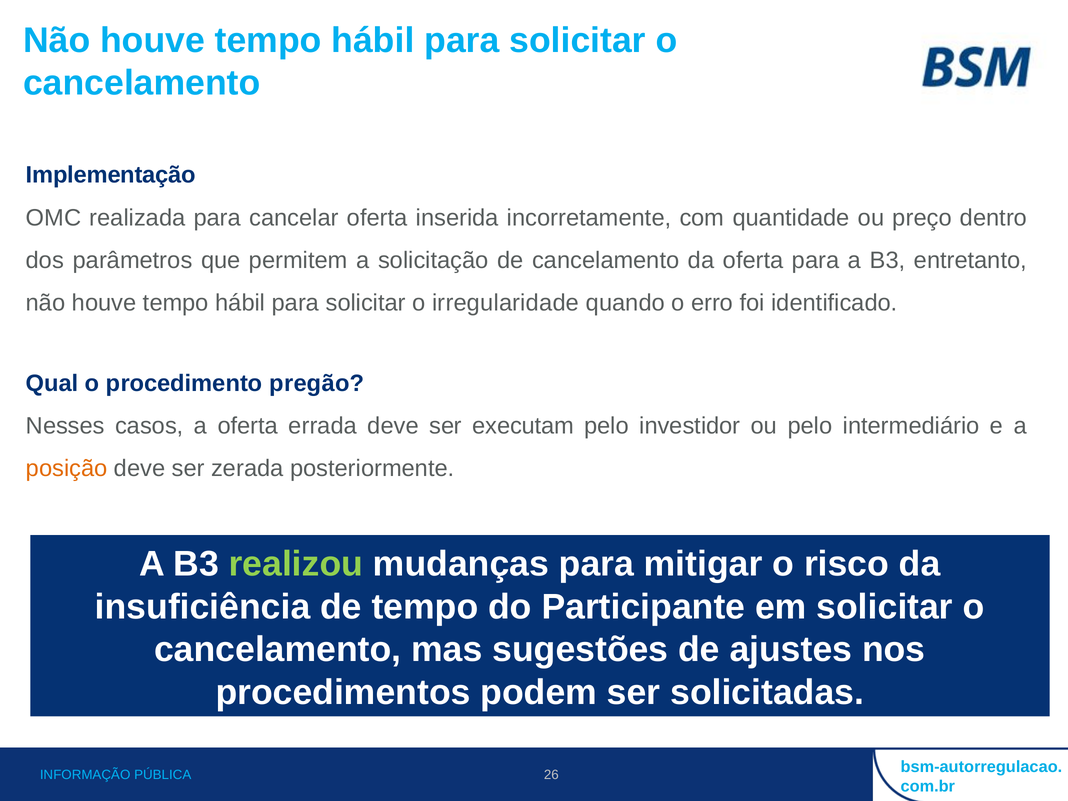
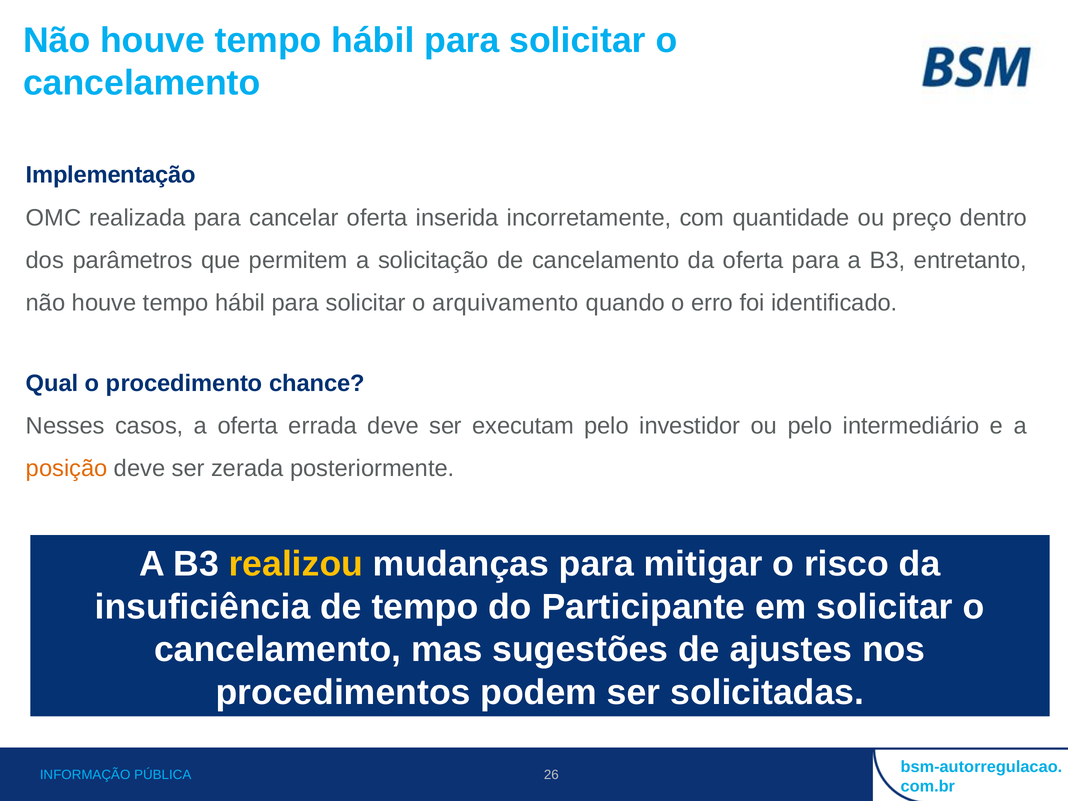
irregularidade: irregularidade -> arquivamento (506, 303)
pregão: pregão -> chance (317, 383)
realizou colour: light green -> yellow (296, 564)
